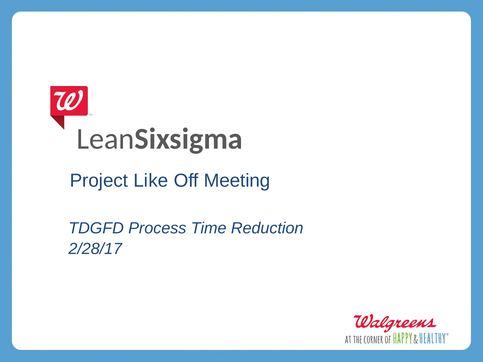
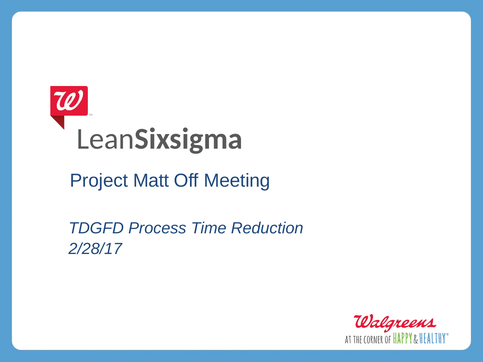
Like: Like -> Matt (151, 181)
